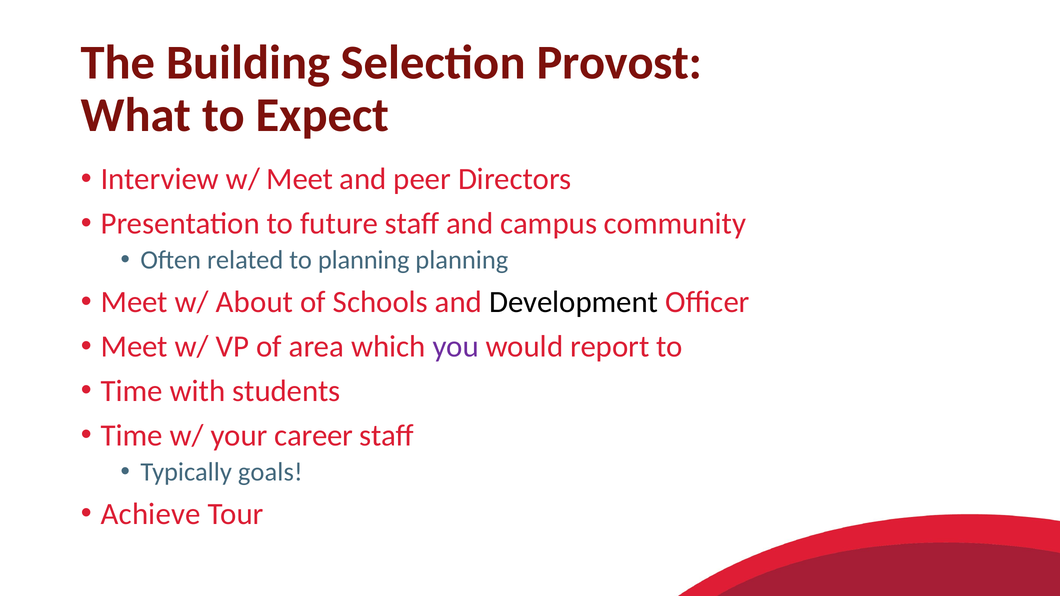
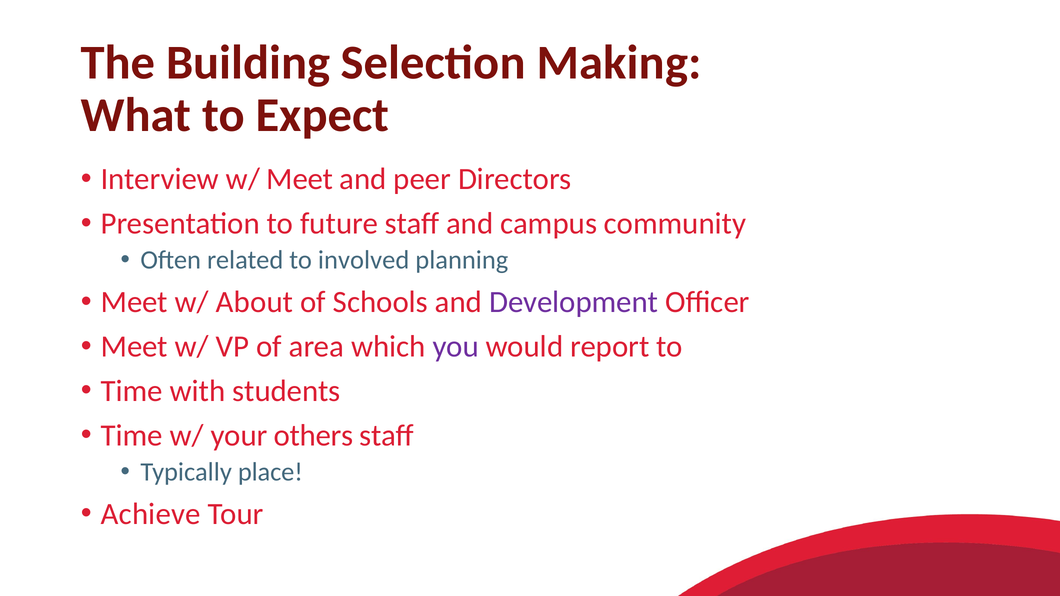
Provost: Provost -> Making (619, 63)
to planning: planning -> involved (364, 260)
Development colour: black -> purple (574, 302)
career: career -> others (314, 436)
goals: goals -> place (270, 472)
